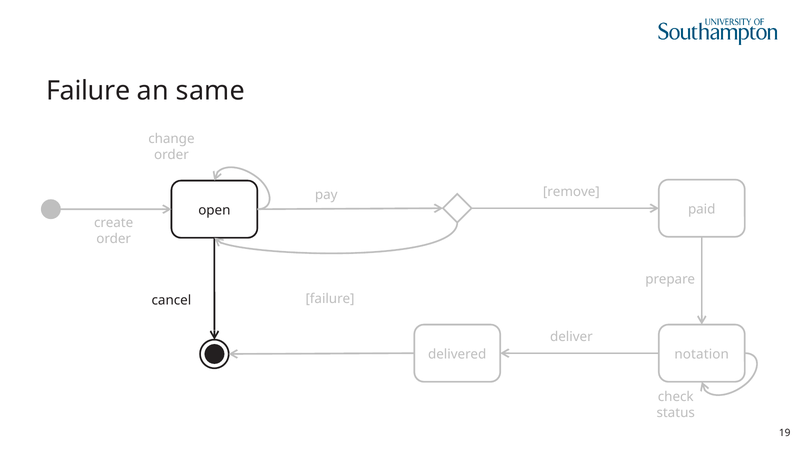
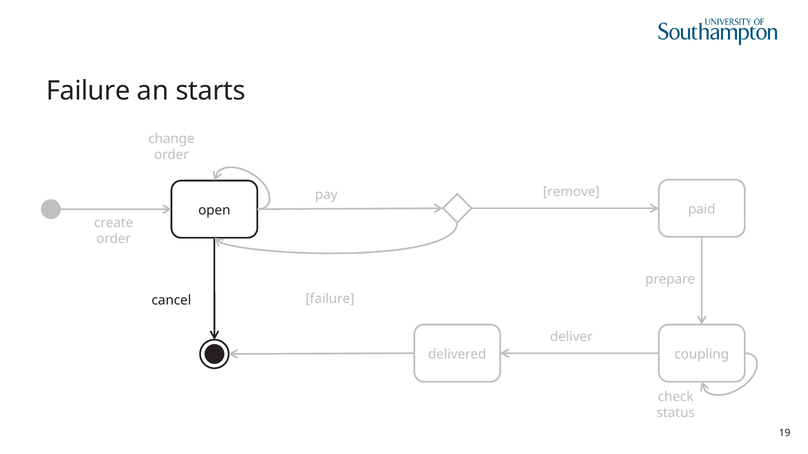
same: same -> starts (211, 91)
notation: notation -> coupling (702, 354)
